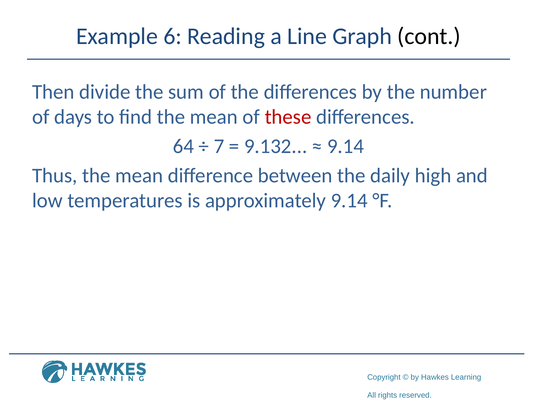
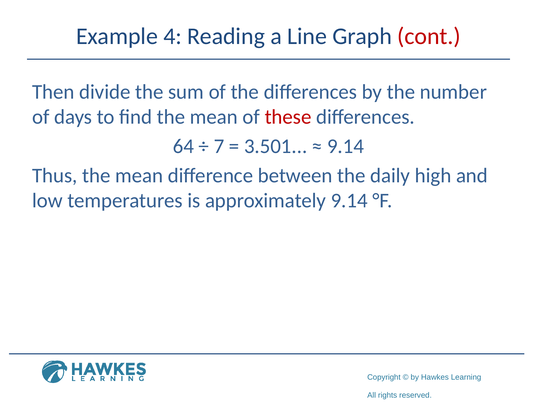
6: 6 -> 4 (173, 36)
cont colour: black -> red (429, 36)
9.132: 9.132 -> 3.501 (276, 146)
